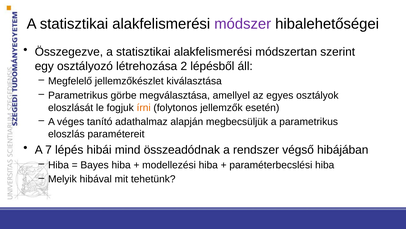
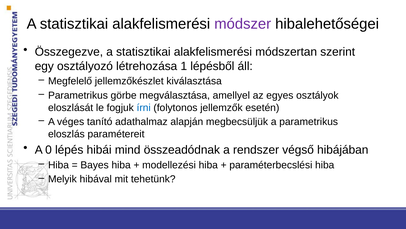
2: 2 -> 1 (184, 66)
írni colour: orange -> blue (144, 107)
7: 7 -> 0 (49, 149)
